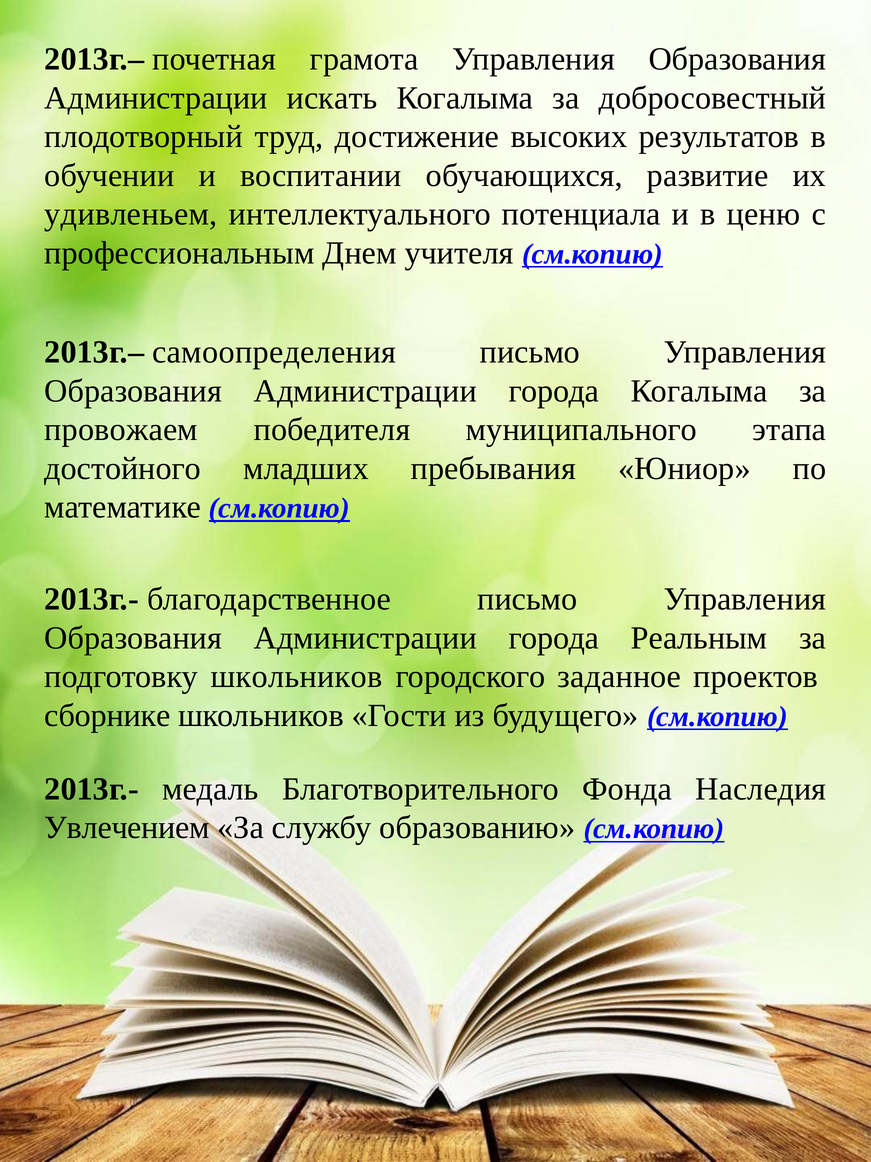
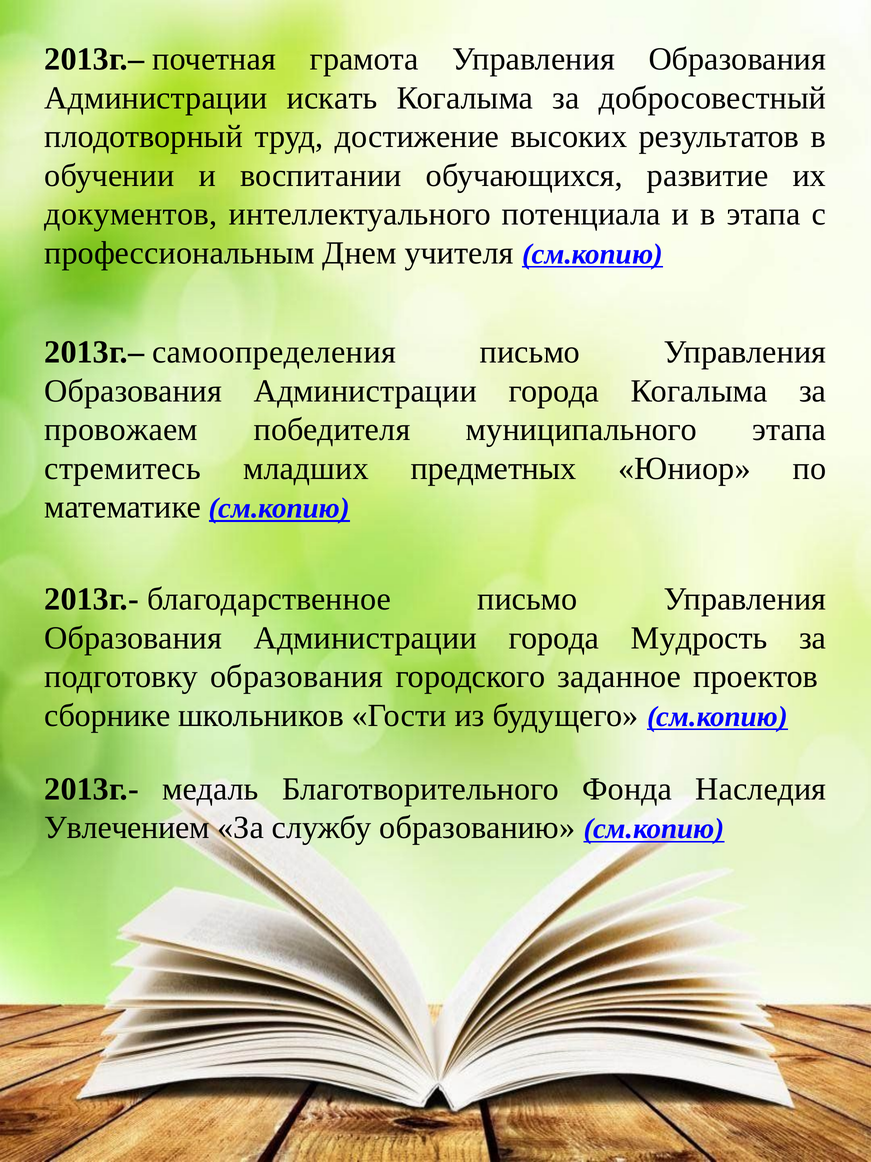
удивленьем: удивленьем -> документов (131, 214)
в ценю: ценю -> этапа (764, 214)
достойного: достойного -> стремитесь (123, 468)
пребывания: пребывания -> предметных (494, 468)
Реальным: Реальным -> Мудрость (699, 638)
подготовку школьников: школьников -> образования (297, 676)
